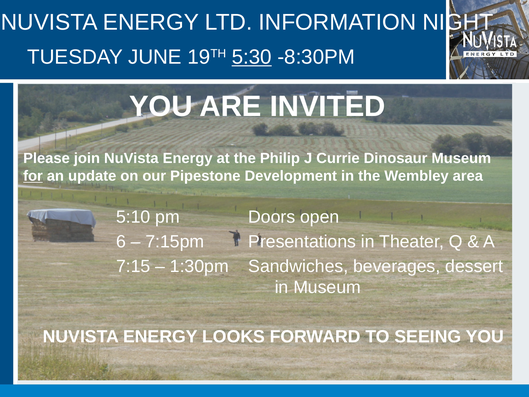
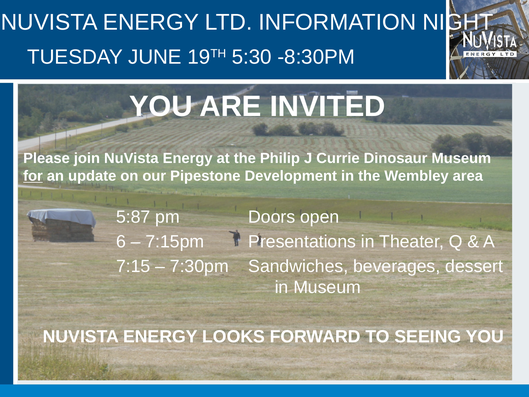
5:30 underline: present -> none (252, 57)
5:10: 5:10 -> 5:87 (133, 217)
1:30pm: 1:30pm -> 7:30pm (199, 266)
